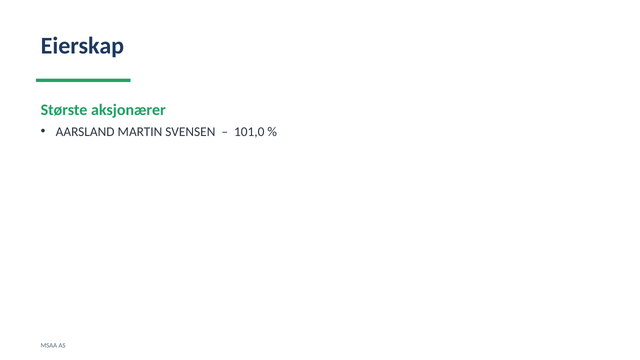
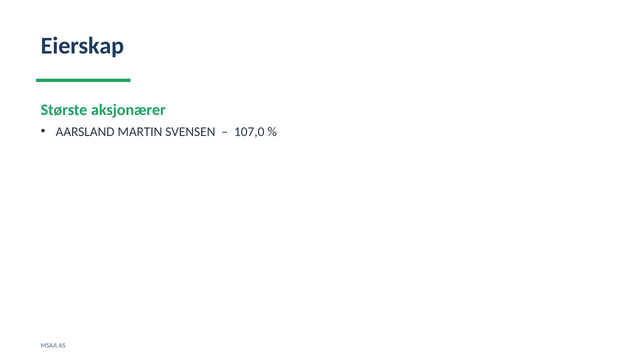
101,0: 101,0 -> 107,0 (249, 132)
